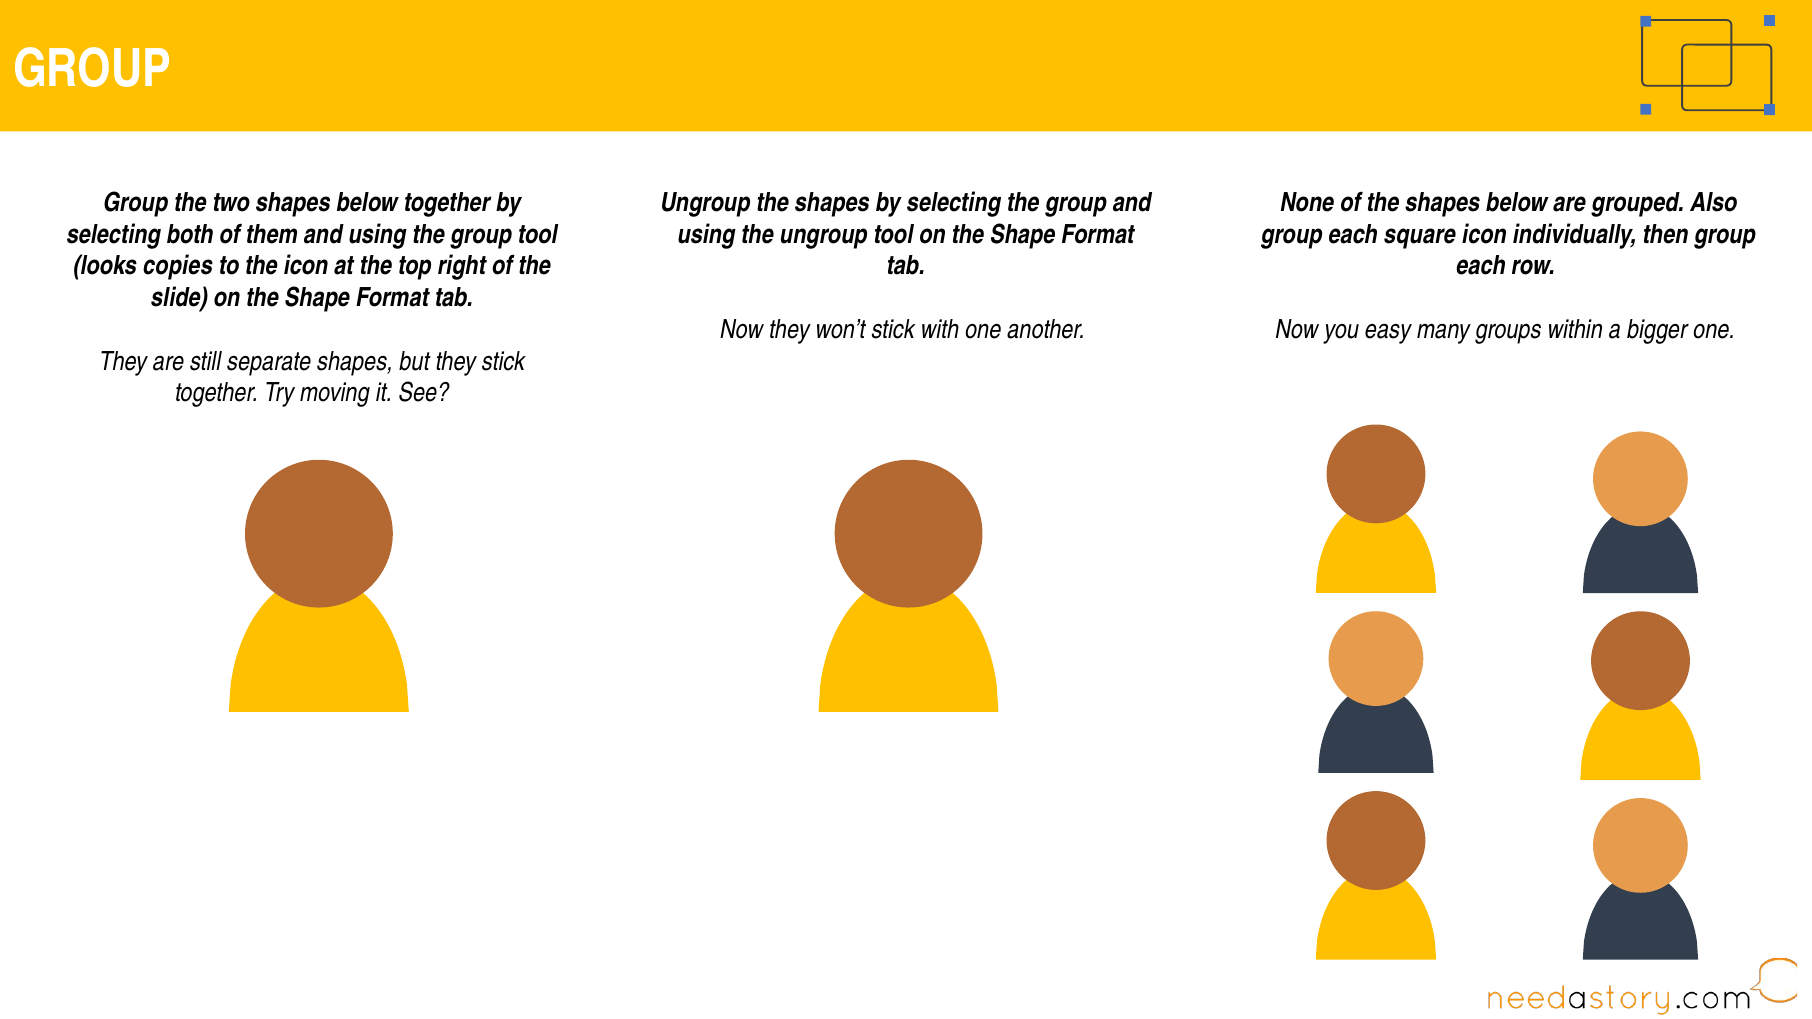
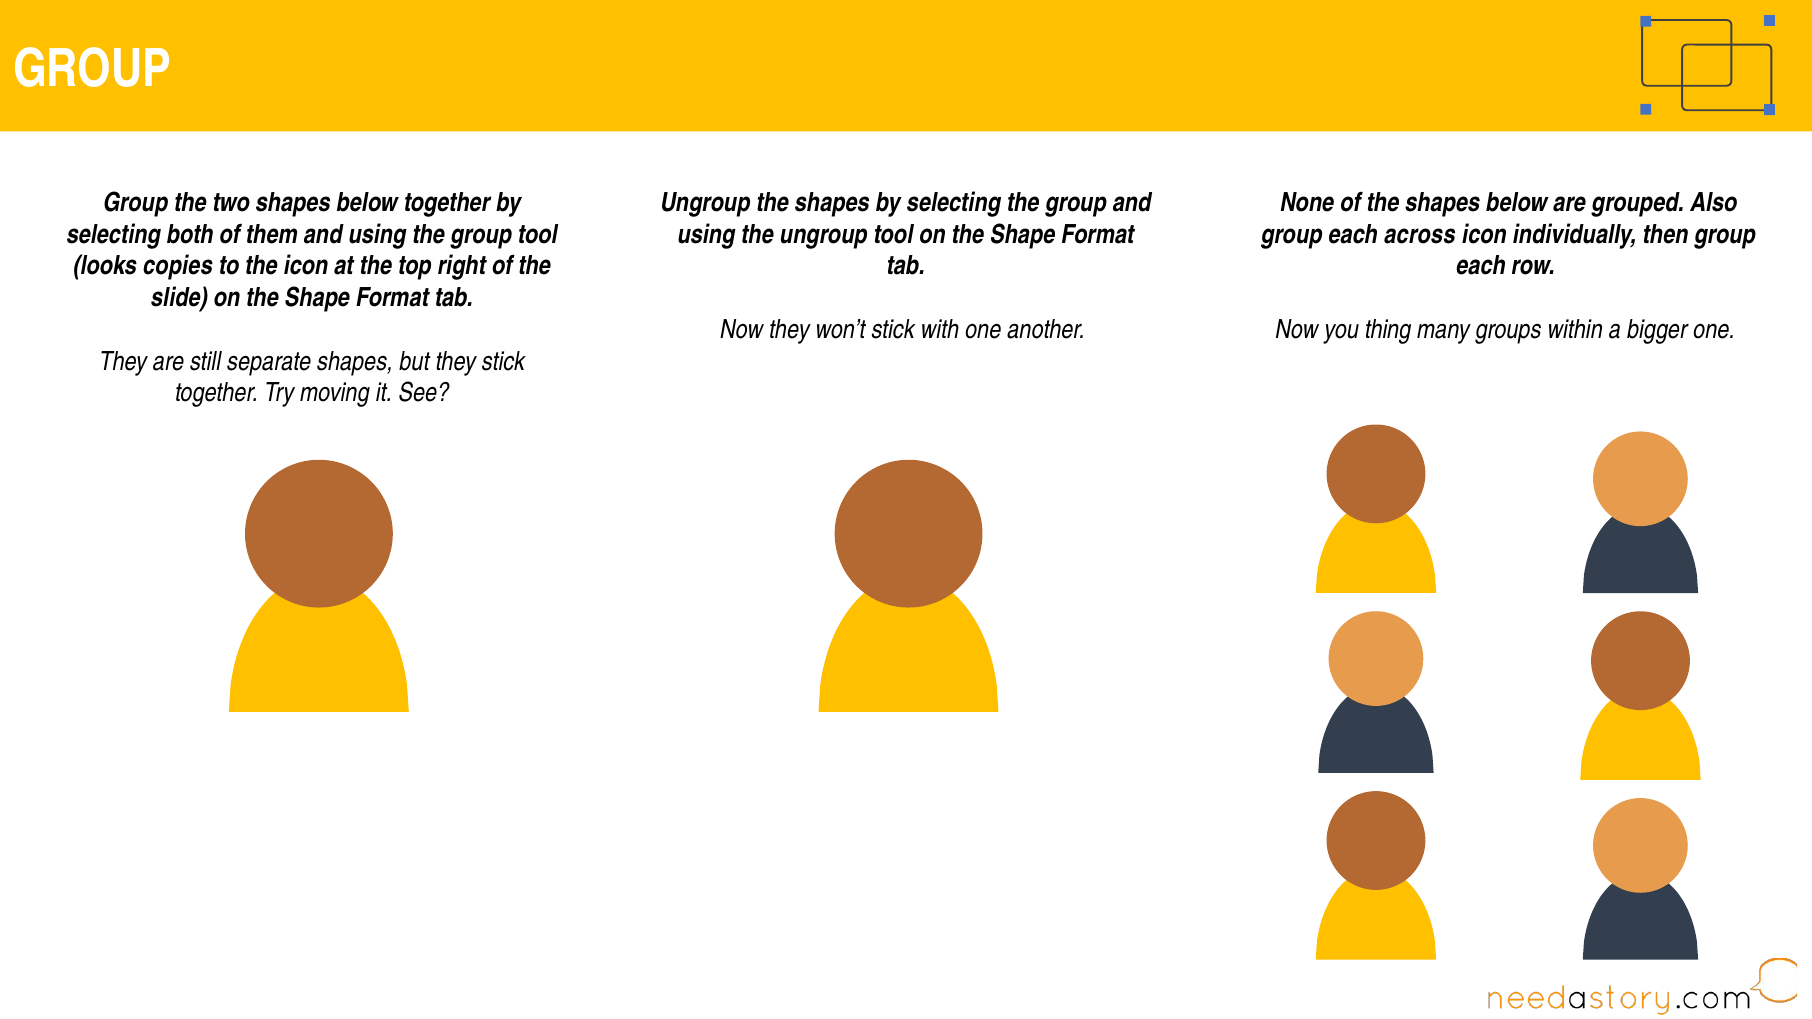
square: square -> across (1420, 235)
easy: easy -> thing (1388, 330)
